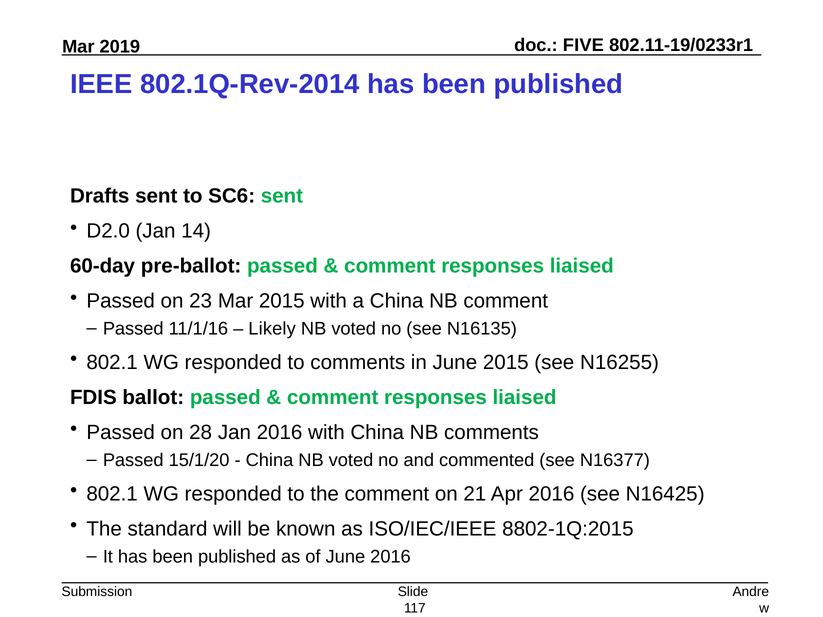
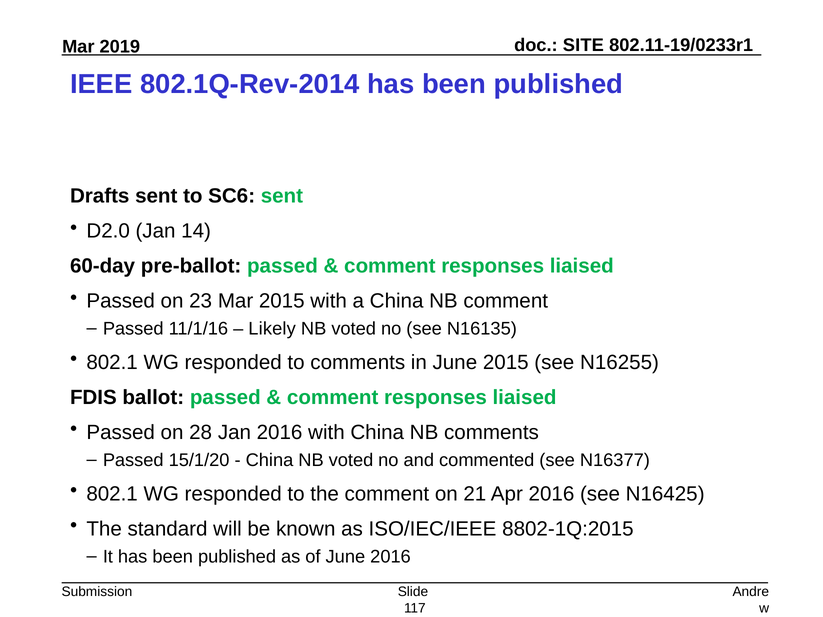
FIVE: FIVE -> SITE (583, 45)
